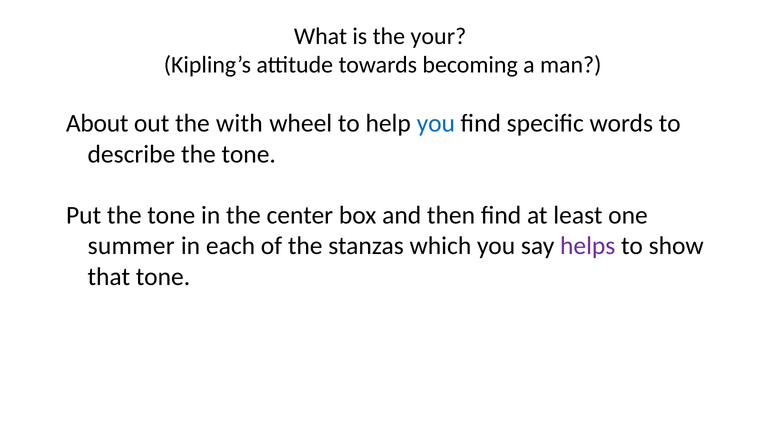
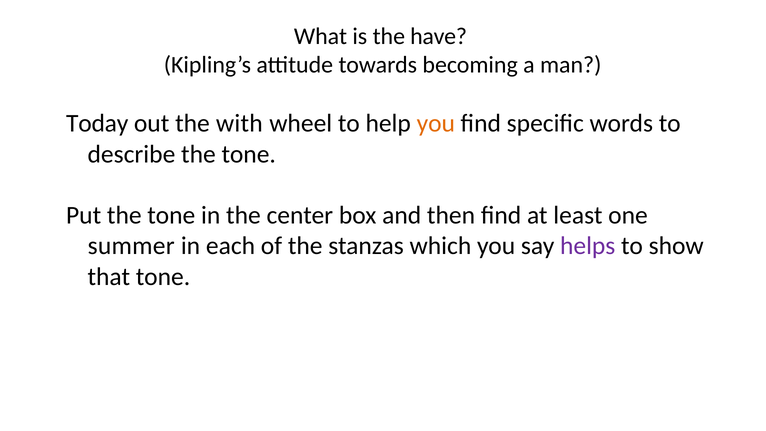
your: your -> have (439, 36)
About: About -> Today (97, 123)
you colour: blue -> orange (436, 123)
